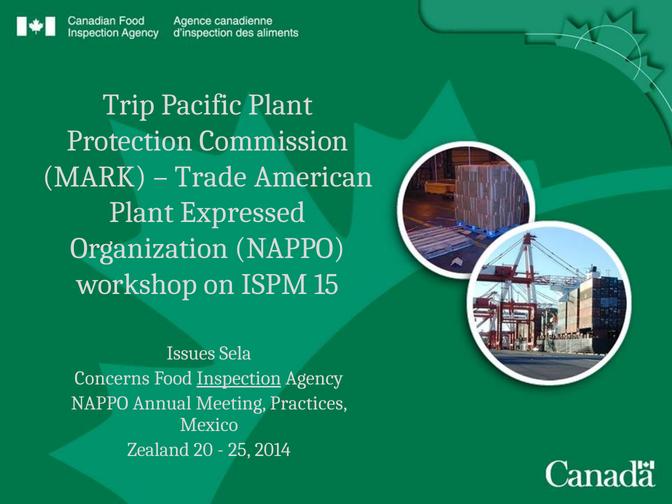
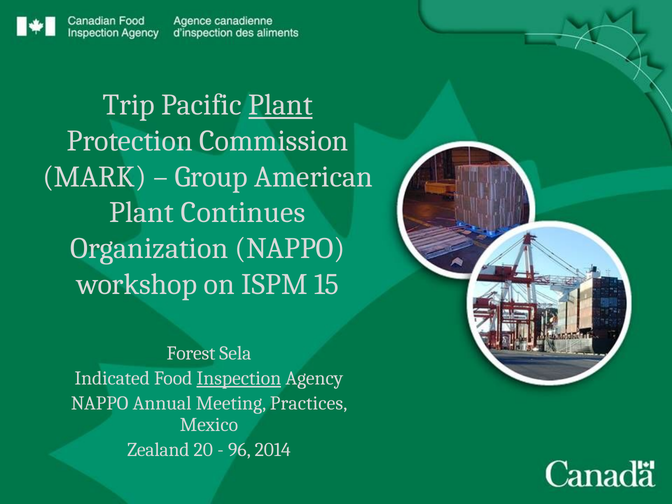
Plant underline: none -> present (281, 105)
Trade: Trade -> Group (211, 177)
Expressed: Expressed -> Continues (243, 213)
Issues: Issues -> Forest (191, 353)
Concerns: Concerns -> Indicated (112, 378)
25: 25 -> 96 (239, 450)
